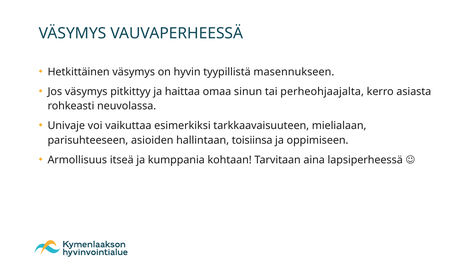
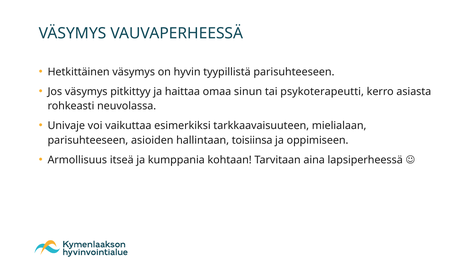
tyypillistä masennukseen: masennukseen -> parisuhteeseen (294, 72)
perheohjaajalta: perheohjaajalta -> psykoterapeutti (322, 92)
